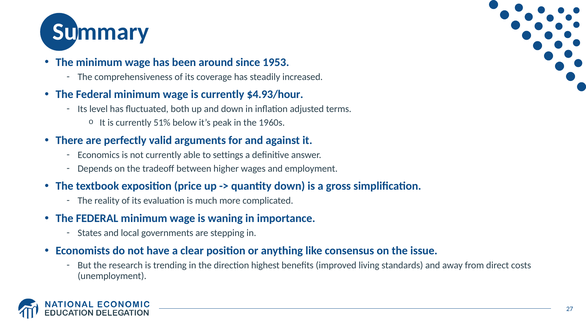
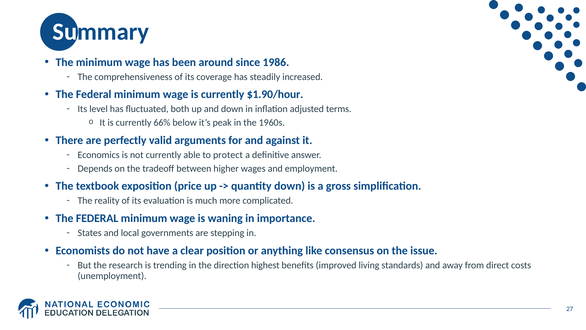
1953: 1953 -> 1986 (276, 62)
$4.93/hour: $4.93/hour -> $1.90/hour (275, 94)
51%: 51% -> 66% (162, 123)
settings: settings -> protect (228, 155)
